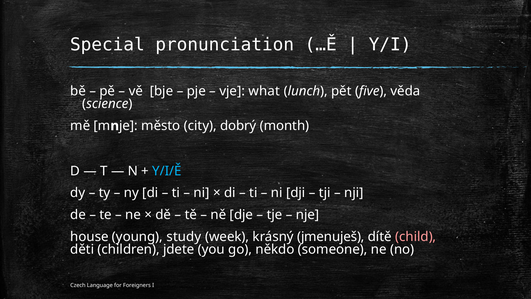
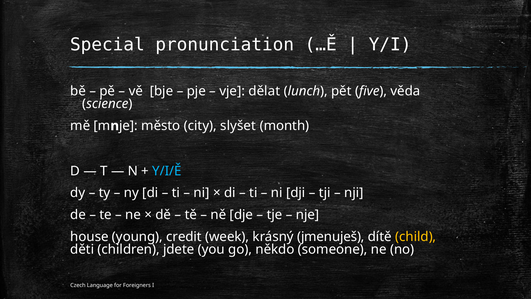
what: what -> dělat (264, 91)
dobrý: dobrý -> slyšet (238, 126)
study: study -> credit (184, 236)
child colour: pink -> yellow (416, 236)
